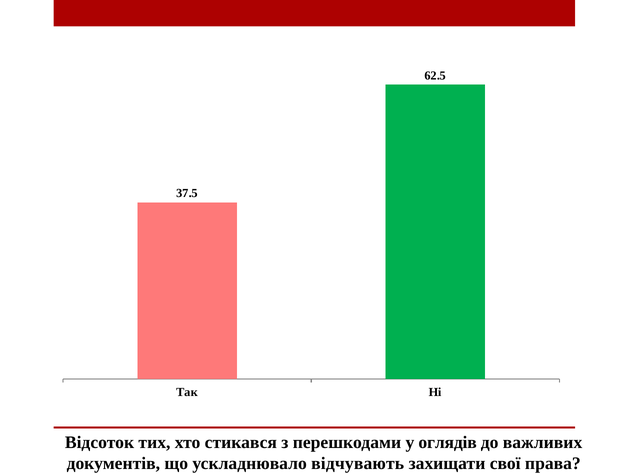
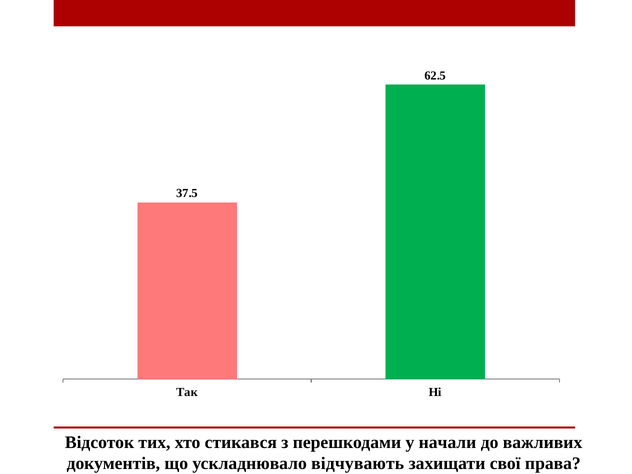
оглядів: оглядів -> начали (448, 443)
